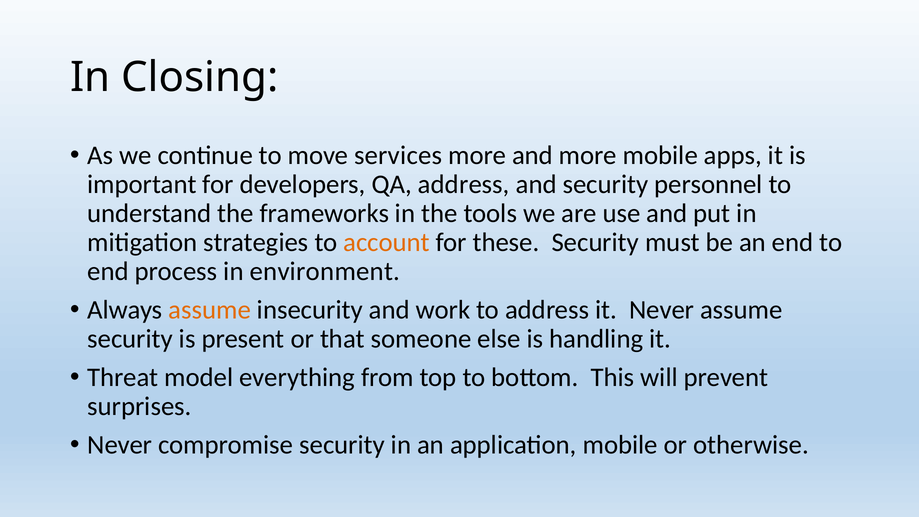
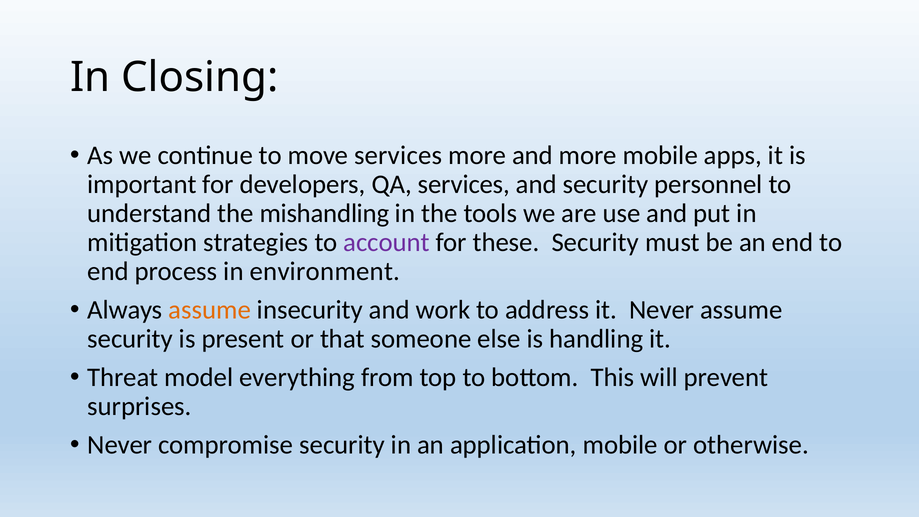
QA address: address -> services (464, 184)
frameworks: frameworks -> mishandling (324, 213)
account colour: orange -> purple (386, 242)
